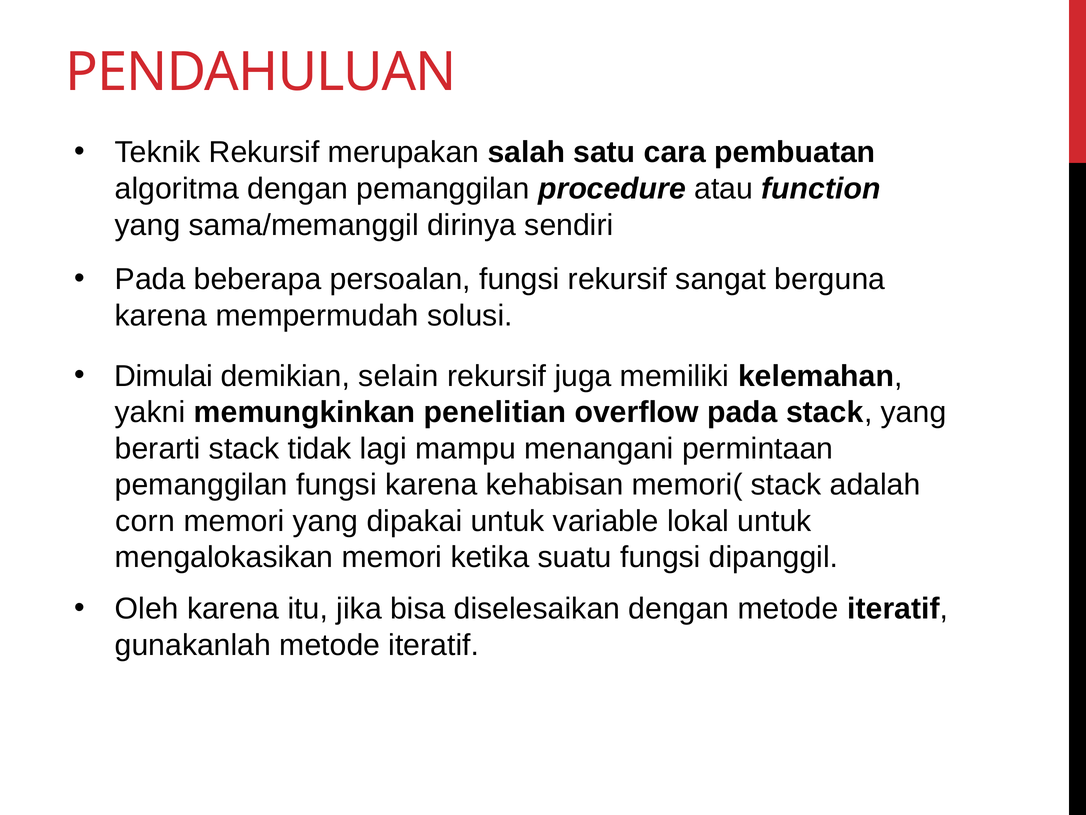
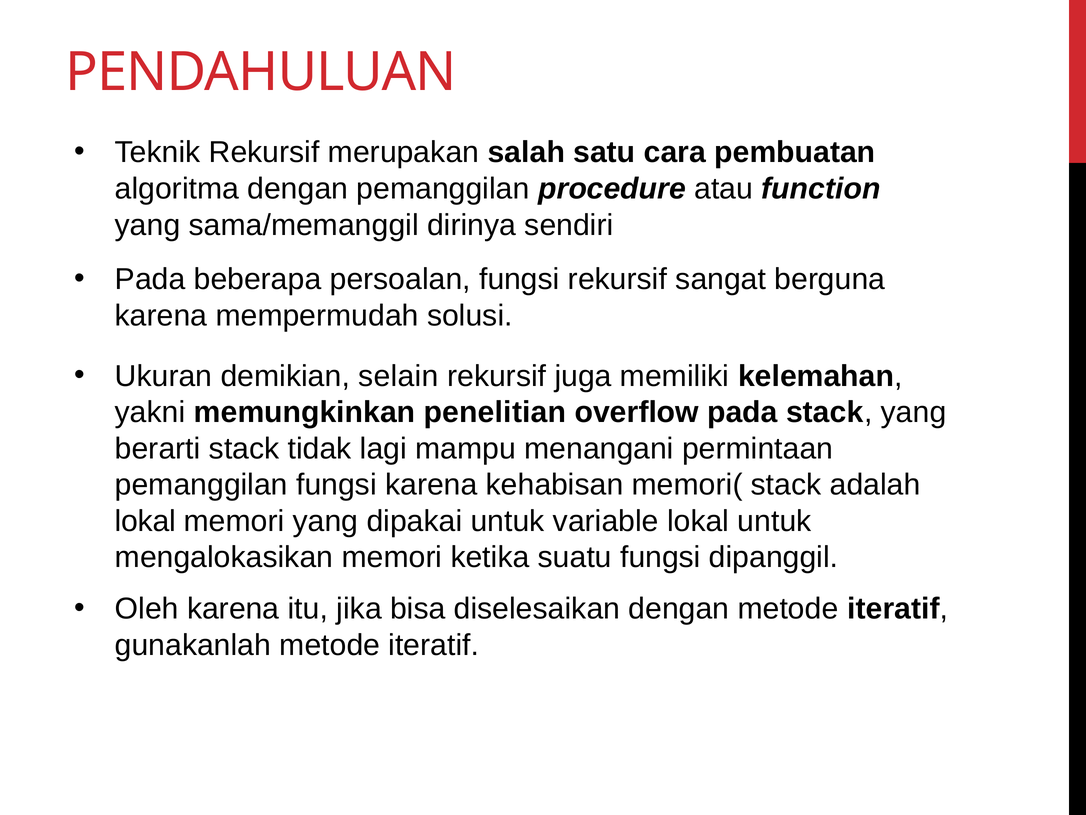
Dimulai: Dimulai -> Ukuran (164, 376)
corn: corn -> lokal (145, 521)
